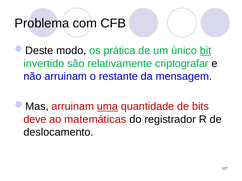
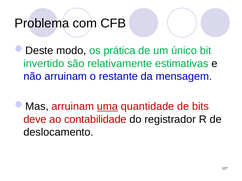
bit underline: present -> none (206, 51)
criptografar: criptografar -> estimativas (182, 64)
matemáticas: matemáticas -> contabilidade (95, 120)
